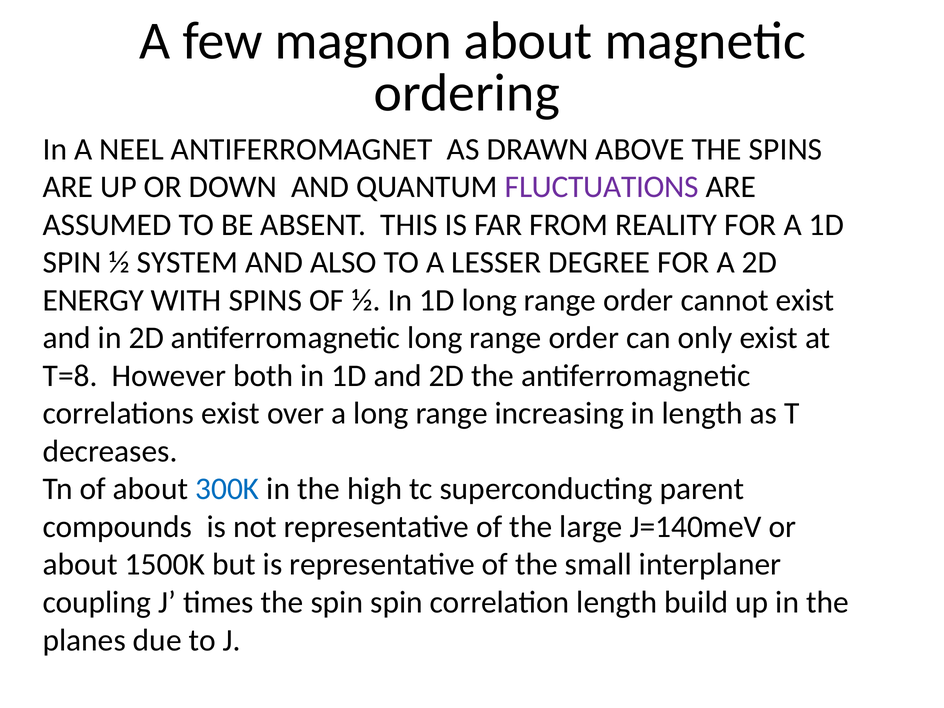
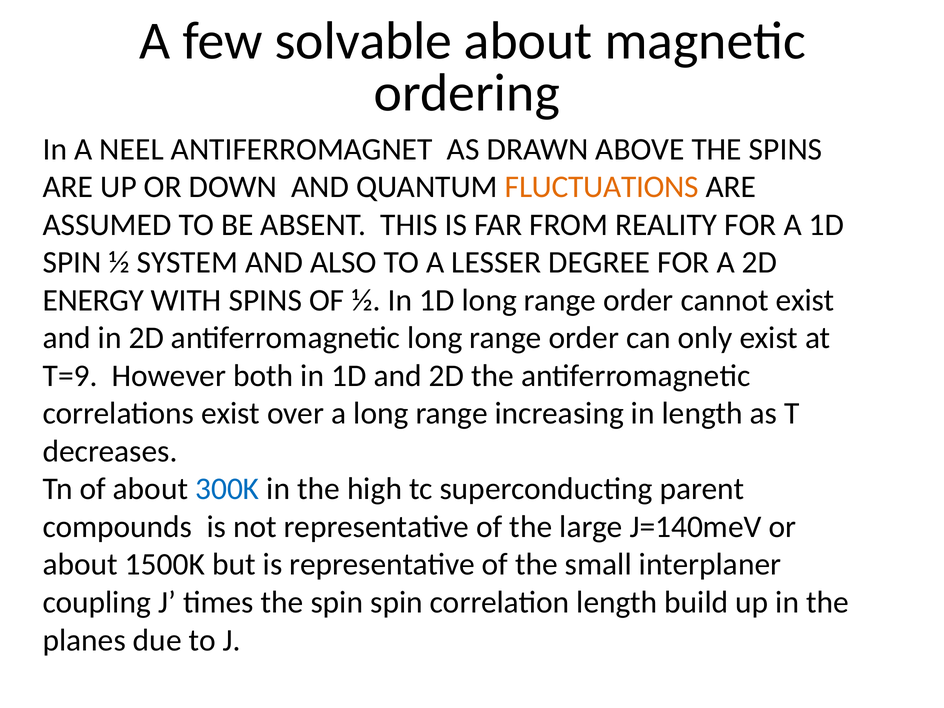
magnon: magnon -> solvable (363, 41)
FLUCTUATIONS colour: purple -> orange (602, 187)
T=8: T=8 -> T=9 (70, 376)
